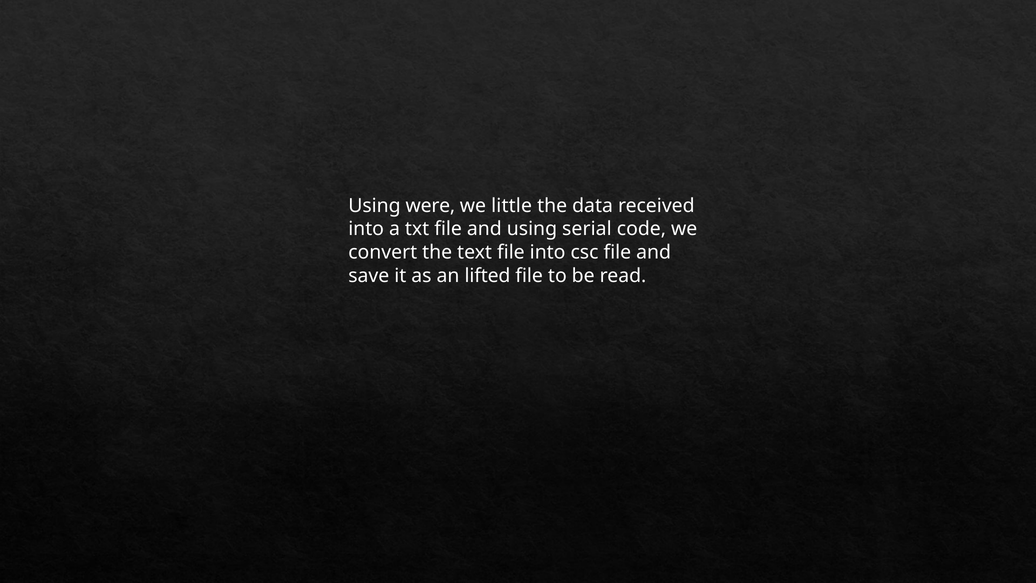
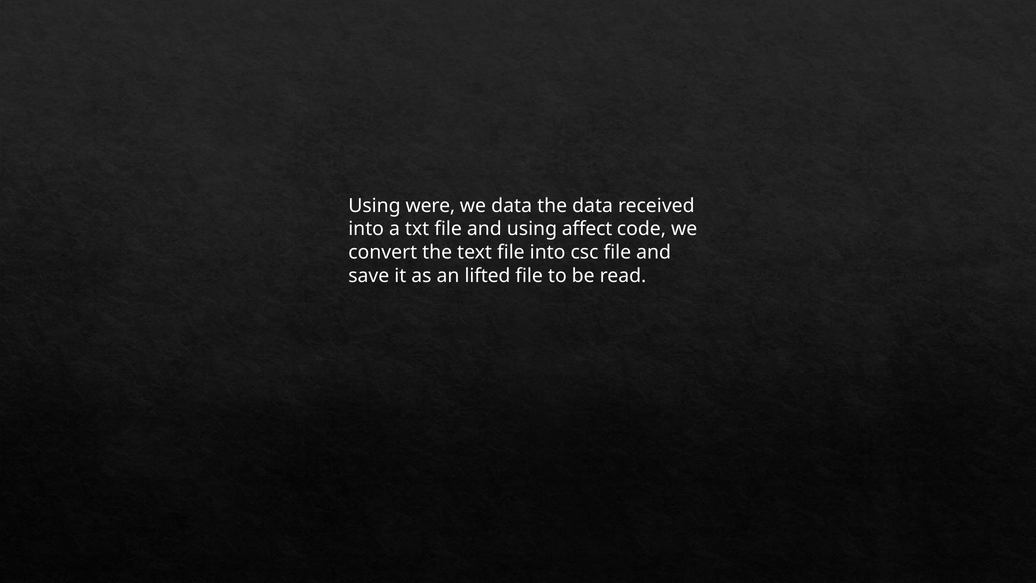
we little: little -> data (512, 206)
serial: serial -> affect (587, 229)
